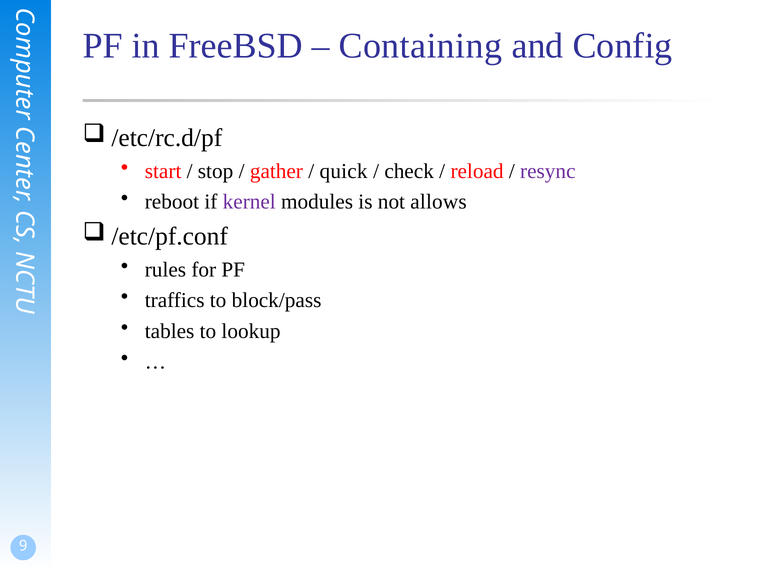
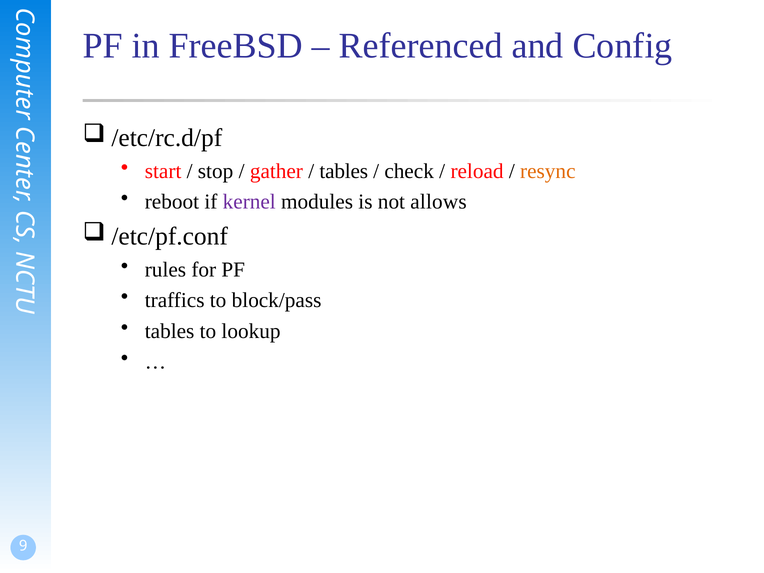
Containing: Containing -> Referenced (421, 46)
quick: quick -> tables (344, 171)
resync colour: purple -> orange (548, 171)
